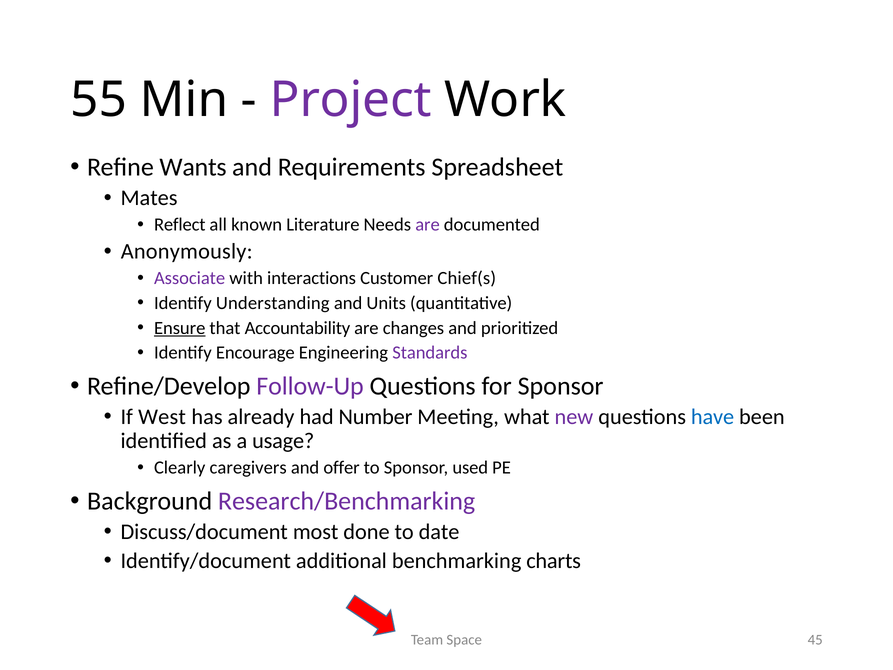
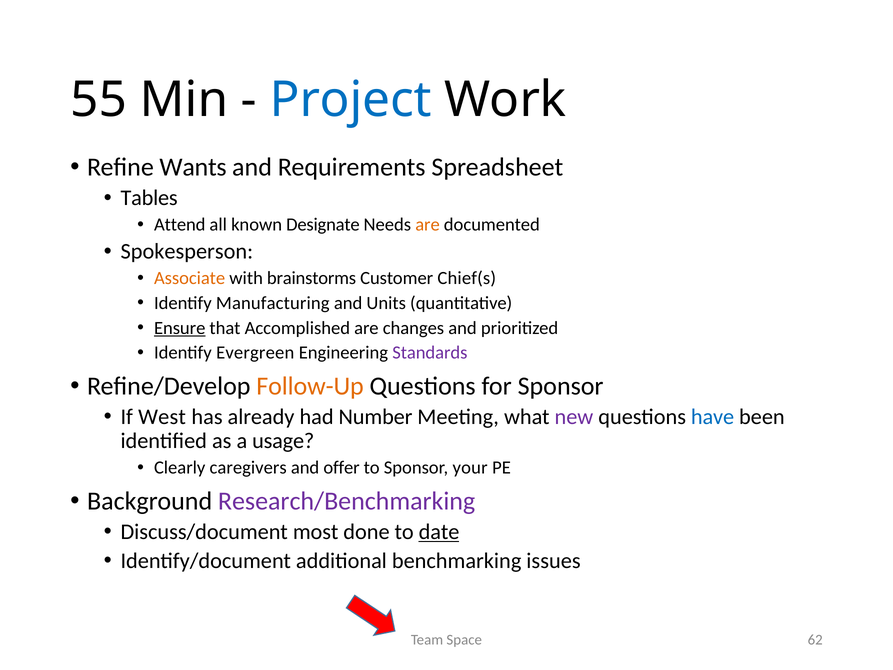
Project colour: purple -> blue (351, 100)
Mates: Mates -> Tables (149, 198)
Reflect: Reflect -> Attend (180, 225)
Literature: Literature -> Designate (323, 225)
are colour: purple -> orange (428, 225)
Anonymously: Anonymously -> Spokesperson (187, 251)
Associate colour: purple -> orange (190, 278)
interactions: interactions -> brainstorms (312, 278)
Understanding: Understanding -> Manufacturing (273, 303)
Accountability: Accountability -> Accomplished (297, 328)
Encourage: Encourage -> Evergreen (255, 353)
Follow-Up colour: purple -> orange (310, 386)
used: used -> your (470, 468)
date underline: none -> present (439, 532)
charts: charts -> issues (554, 561)
45: 45 -> 62 (815, 639)
